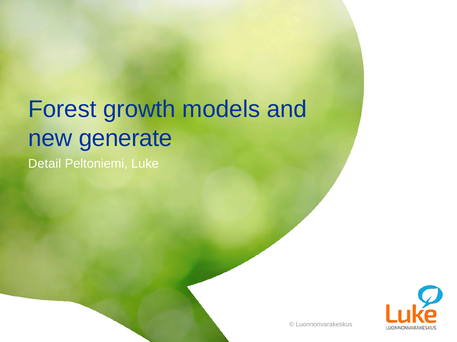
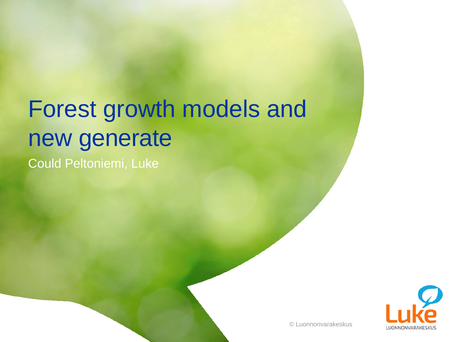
Detail: Detail -> Could (45, 164)
